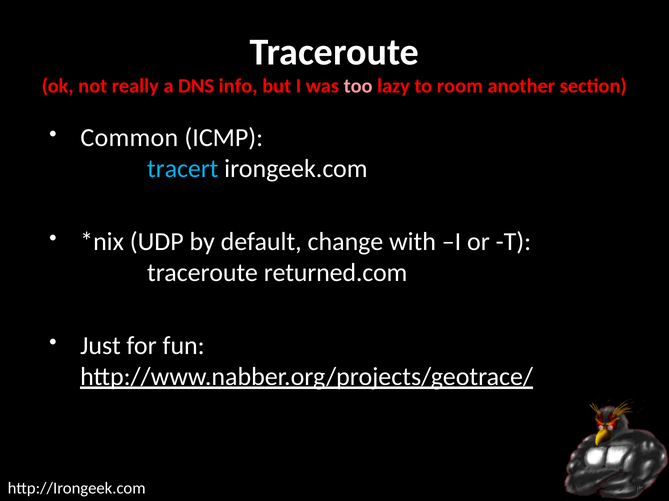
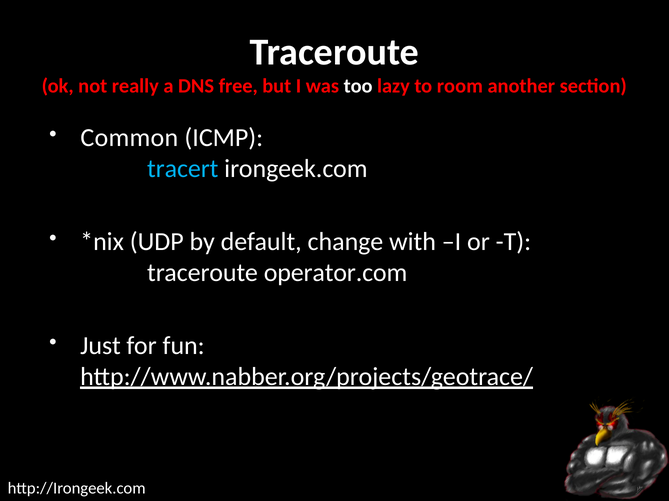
info: info -> free (238, 86)
too colour: pink -> white (358, 86)
returned.com: returned.com -> operator.com (336, 273)
